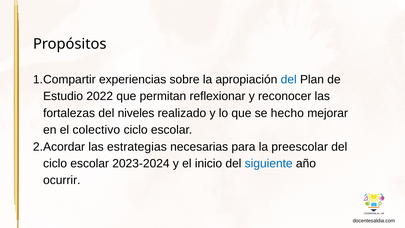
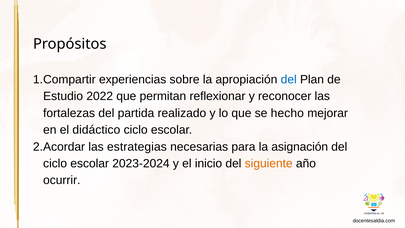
niveles: niveles -> partida (136, 113)
colectivo: colectivo -> didáctico (96, 130)
preescolar: preescolar -> asignación (300, 147)
siguiente colour: blue -> orange (269, 163)
